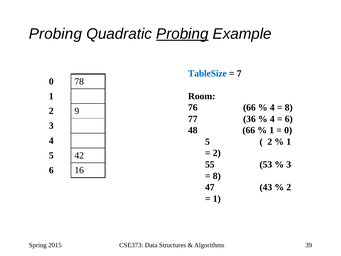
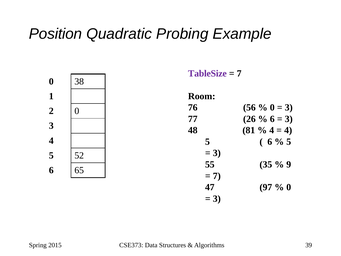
Probing: Probing -> Position (56, 34)
Probing underline: present -> none (182, 34)
TableSize colour: blue -> purple (207, 73)
78: 78 -> 38 (79, 81)
76 66: 66 -> 56 (249, 107)
4: 4 -> 0 (272, 107)
8: 8 -> 3 (289, 107)
2 9: 9 -> 0 (77, 111)
36: 36 -> 26 (249, 119)
4: 4 -> 6 (272, 119)
6: 6 -> 3 (289, 119)
48 66: 66 -> 81 (249, 130)
1: 1 -> 4 (272, 130)
0: 0 -> 4 (288, 130)
2: 2 -> 6 (270, 142)
1: 1 -> 5 (289, 142)
2: 2 -> 3 (217, 153)
42: 42 -> 52 (79, 155)
53: 53 -> 35 (266, 164)
3: 3 -> 9 (289, 164)
16: 16 -> 65 (79, 170)
8: 8 -> 7 (217, 176)
43: 43 -> 97 (266, 187)
2: 2 -> 0 (289, 187)
1: 1 -> 3 (217, 198)
